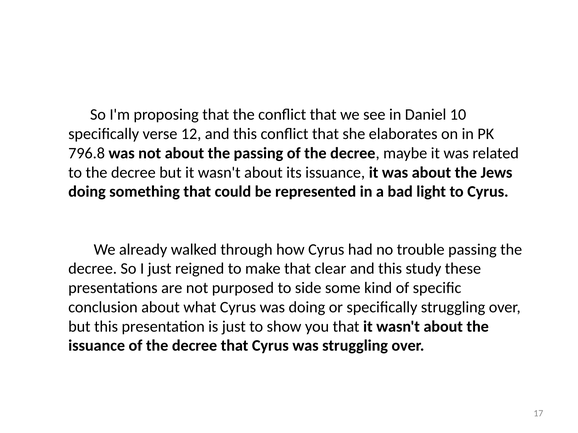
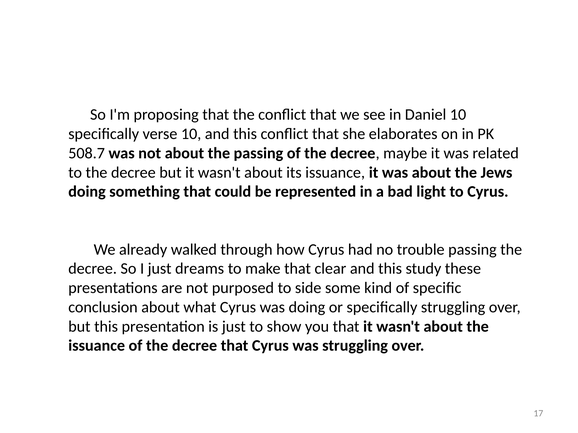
verse 12: 12 -> 10 (191, 134)
796.8: 796.8 -> 508.7 (87, 153)
reigned: reigned -> dreams (200, 269)
